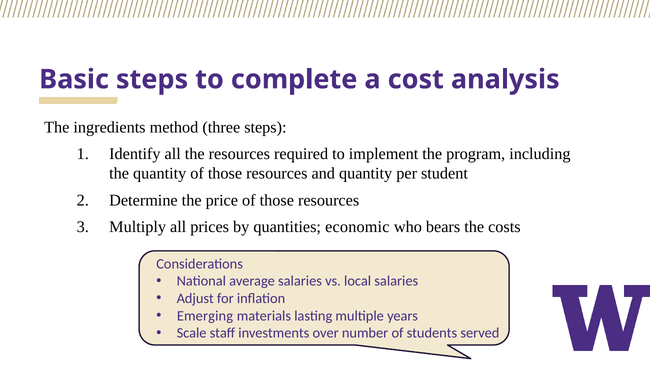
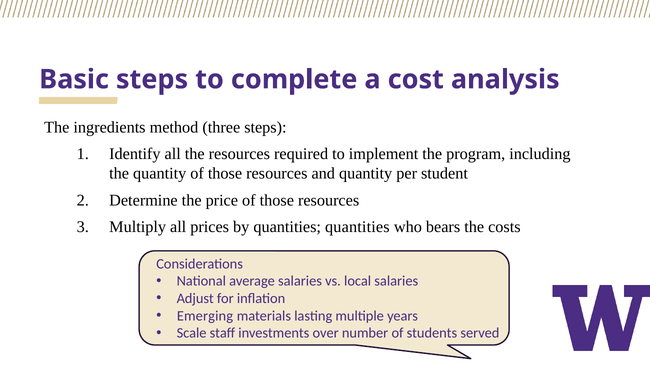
quantities economic: economic -> quantities (357, 227)
